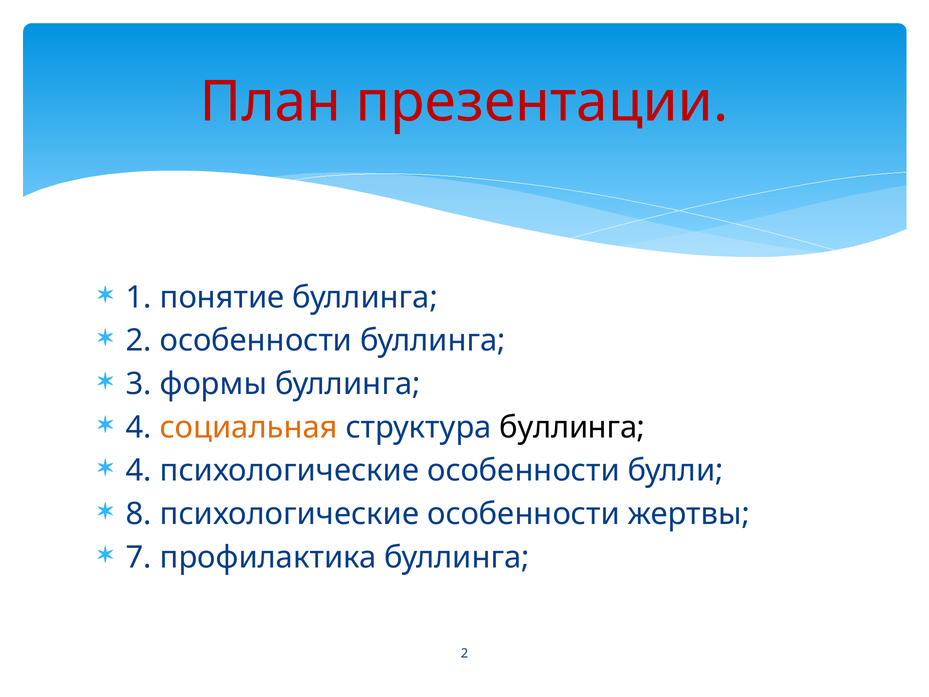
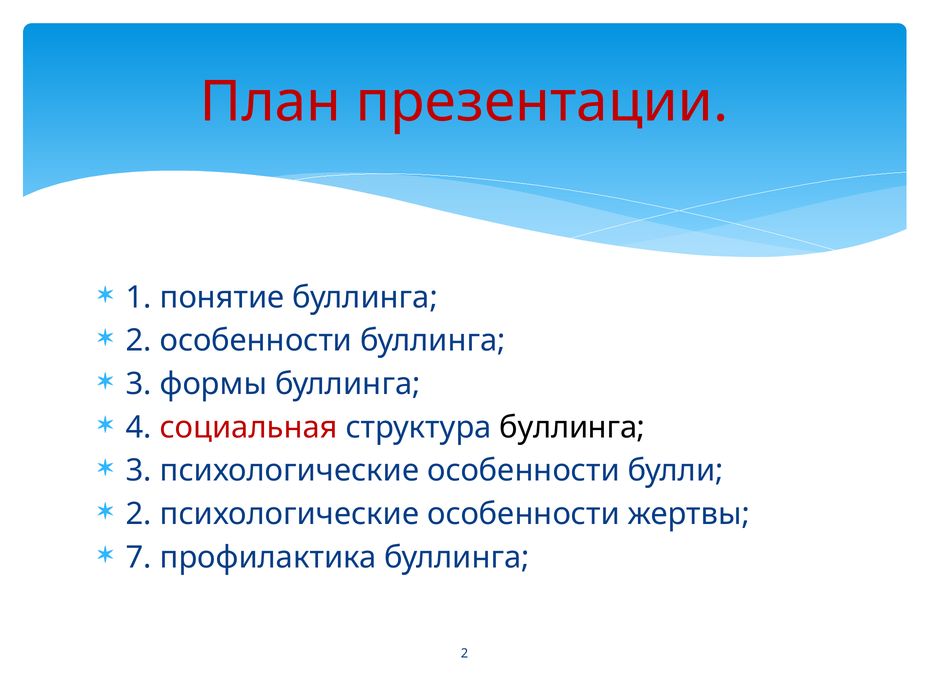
социальная colour: orange -> red (249, 427)
4: 4 -> 3 (139, 471)
8: 8 -> 2 (139, 514)
